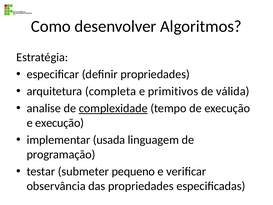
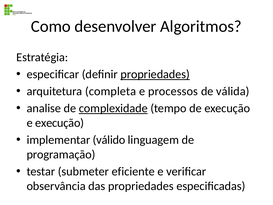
propriedades underline: none -> present (155, 74)
primitivos: primitivos -> processos (173, 91)
usada: usada -> válido (109, 140)
pequeno: pequeno -> eficiente (133, 171)
